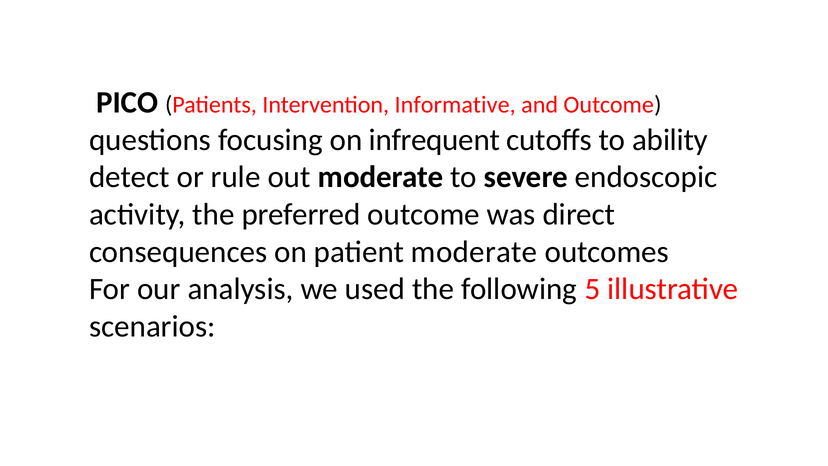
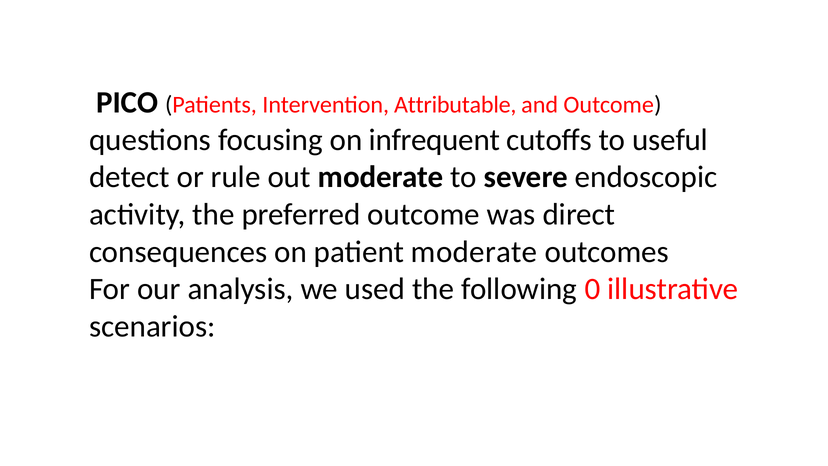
Informative: Informative -> Attributable (455, 105)
ability: ability -> useful (670, 140)
5: 5 -> 0 (592, 289)
